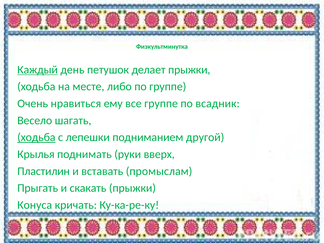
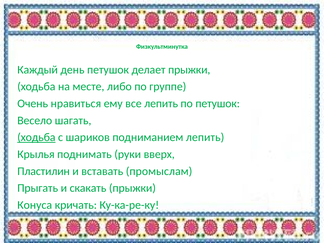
Каждый underline: present -> none (38, 70)
все группе: группе -> лепить (161, 104)
по всадник: всадник -> петушок (218, 104)
лепешки: лепешки -> шариков (88, 137)
подниманием другой: другой -> лепить (205, 137)
